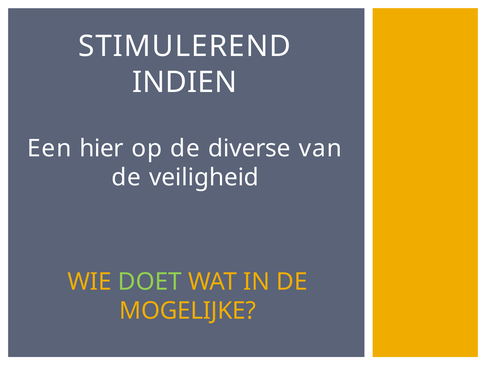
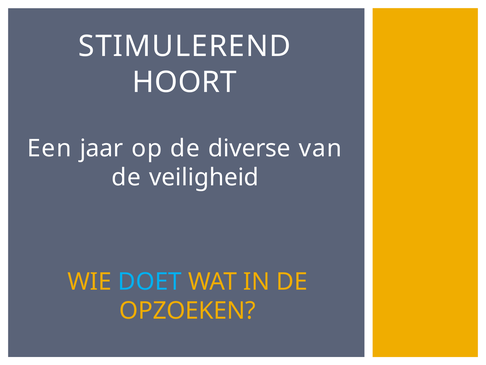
INDIEN: INDIEN -> HOORT (185, 82)
hier: hier -> jaar (101, 148)
DOET colour: light green -> light blue (150, 281)
MOGELIJKE: MOGELIJKE -> OPZOEKEN (188, 310)
